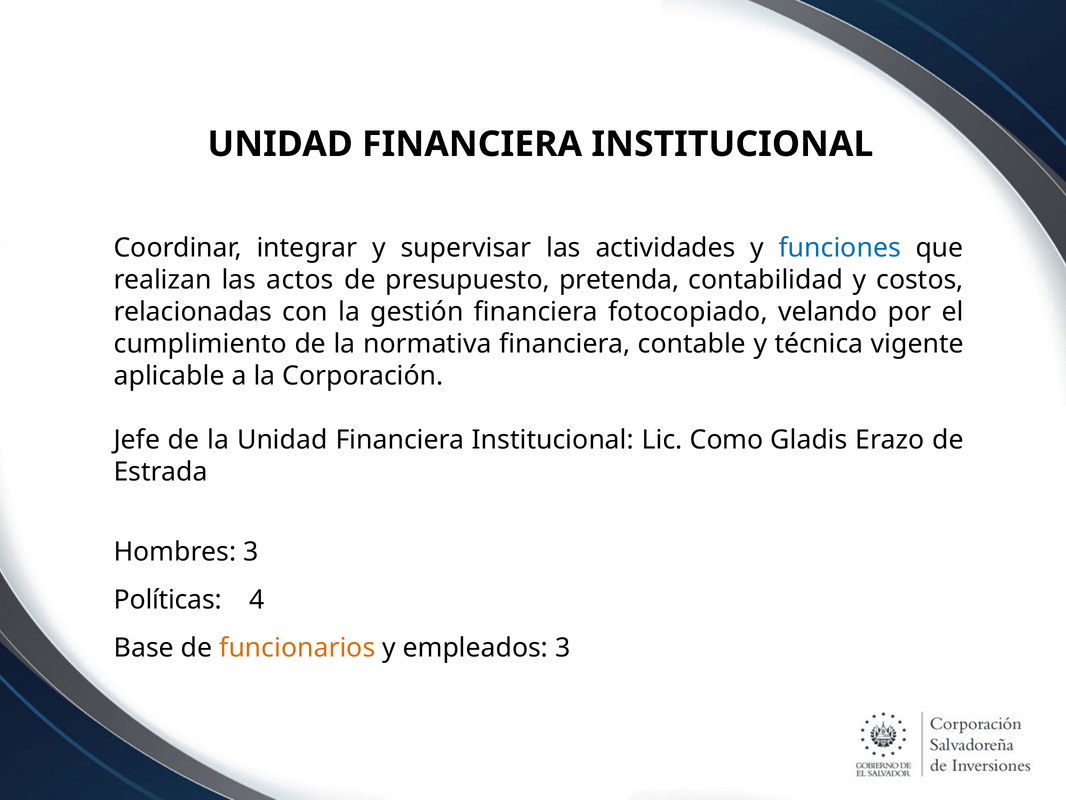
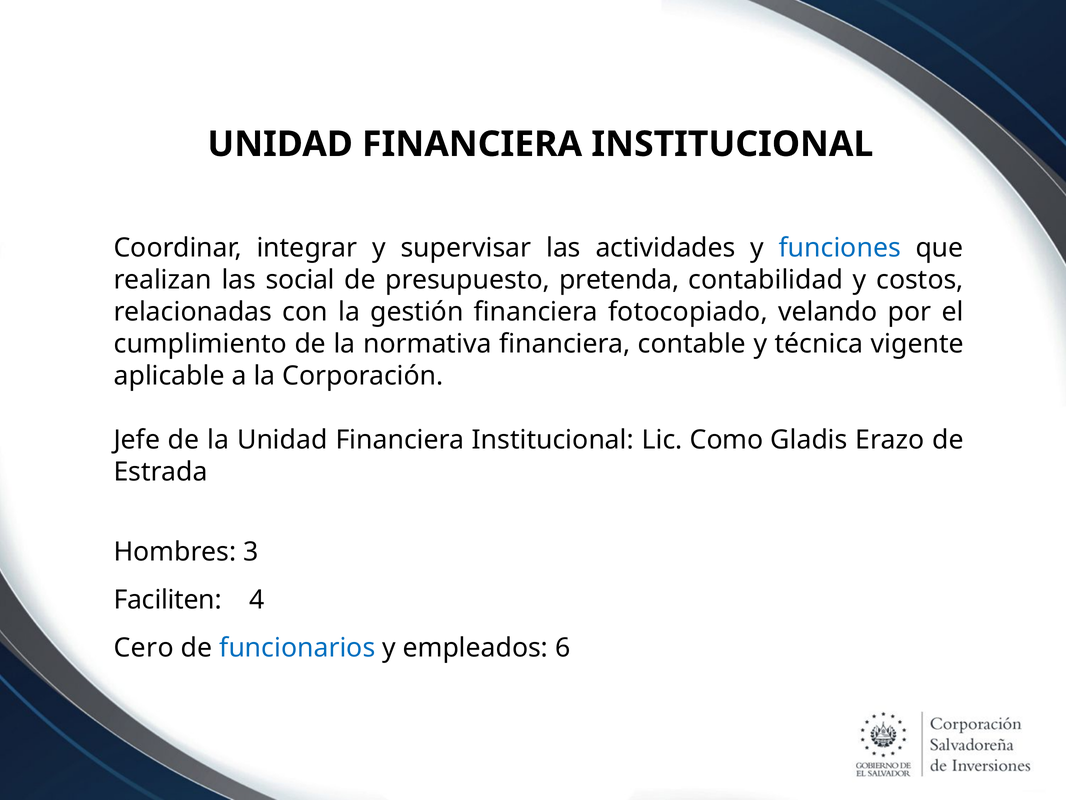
actos: actos -> social (300, 280)
Políticas: Políticas -> Faciliten (168, 600)
Base: Base -> Cero (144, 648)
funcionarios colour: orange -> blue (297, 648)
empleados 3: 3 -> 6 (563, 648)
